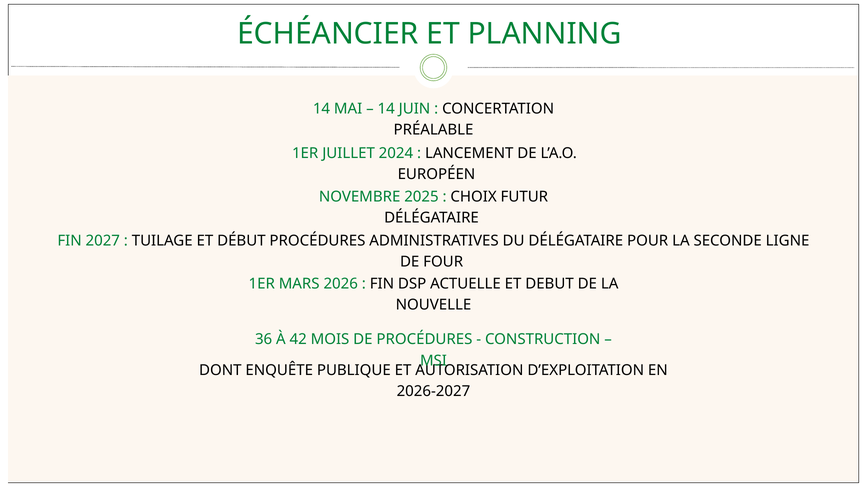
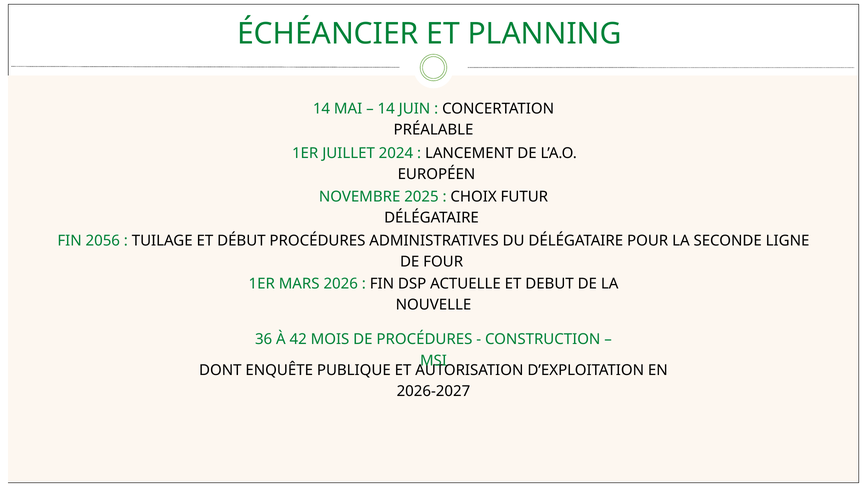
2027: 2027 -> 2056 (103, 241)
